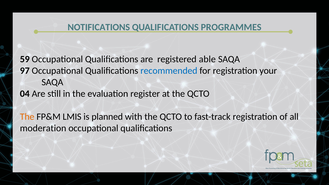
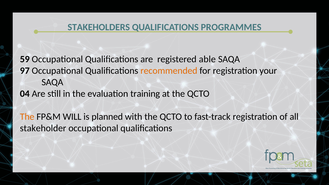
NOTIFICATIONS: NOTIFICATIONS -> STAKEHOLDERS (99, 27)
recommended colour: blue -> orange (169, 71)
register: register -> training (145, 94)
LMIS: LMIS -> WILL (72, 117)
moderation: moderation -> stakeholder (43, 128)
